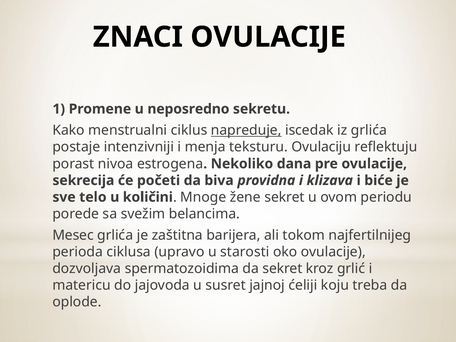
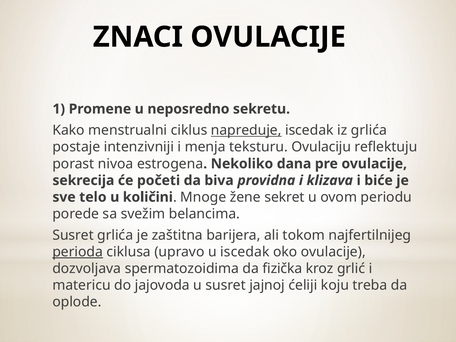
Mesec: Mesec -> Susret (73, 235)
perioda underline: none -> present (78, 252)
u starosti: starosti -> iscedak (245, 252)
da sekret: sekret -> fizička (282, 269)
